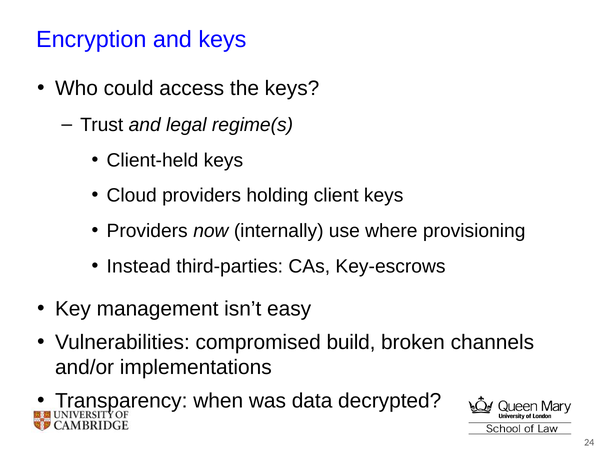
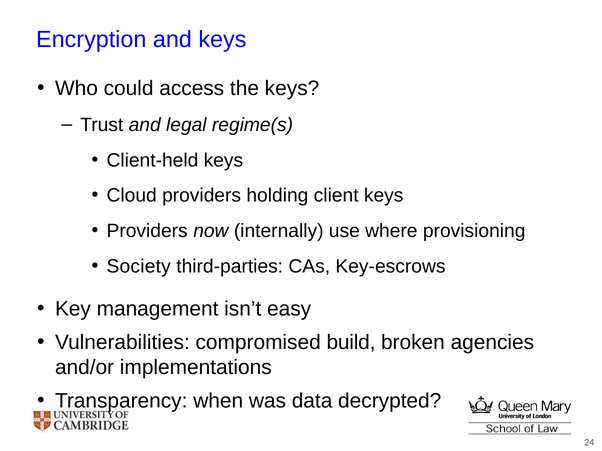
Instead: Instead -> Society (139, 267)
channels: channels -> agencies (492, 343)
